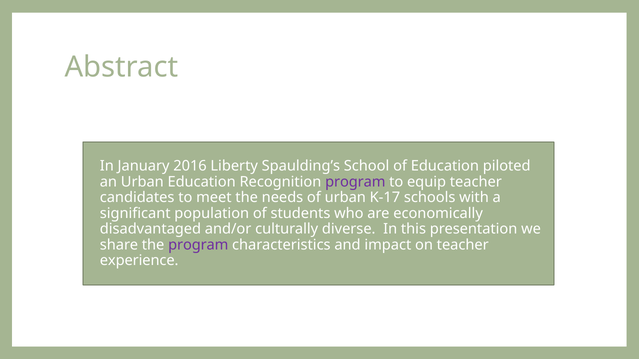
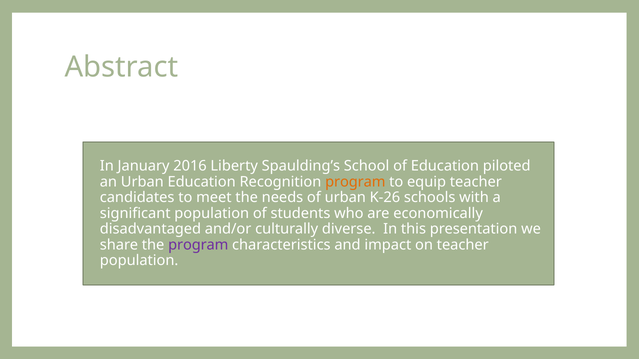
program colour: purple -> orange (355, 182)
K-17: K-17 -> K-26 (385, 198)
experience: experience -> population (139, 261)
